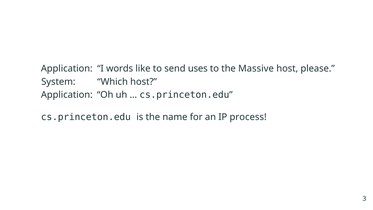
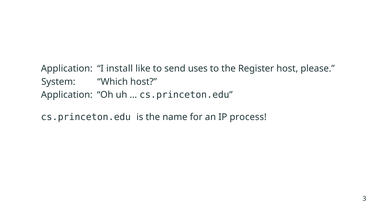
words: words -> install (120, 69)
Massive: Massive -> Register (256, 69)
